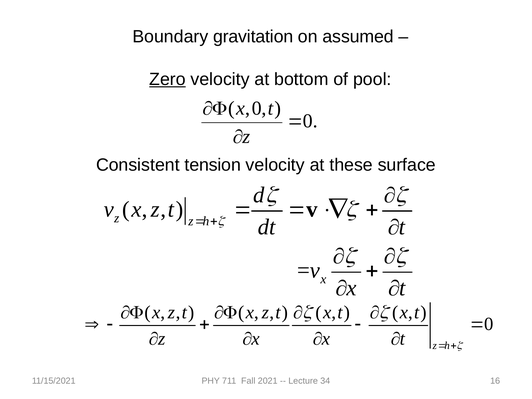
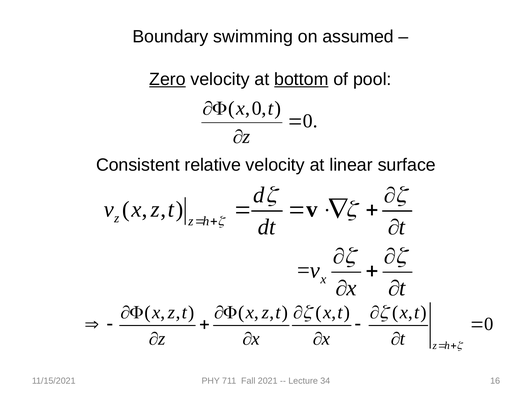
gravitation: gravitation -> swimming (253, 37)
bottom underline: none -> present (301, 79)
tension: tension -> relative (213, 165)
these: these -> linear (351, 165)
